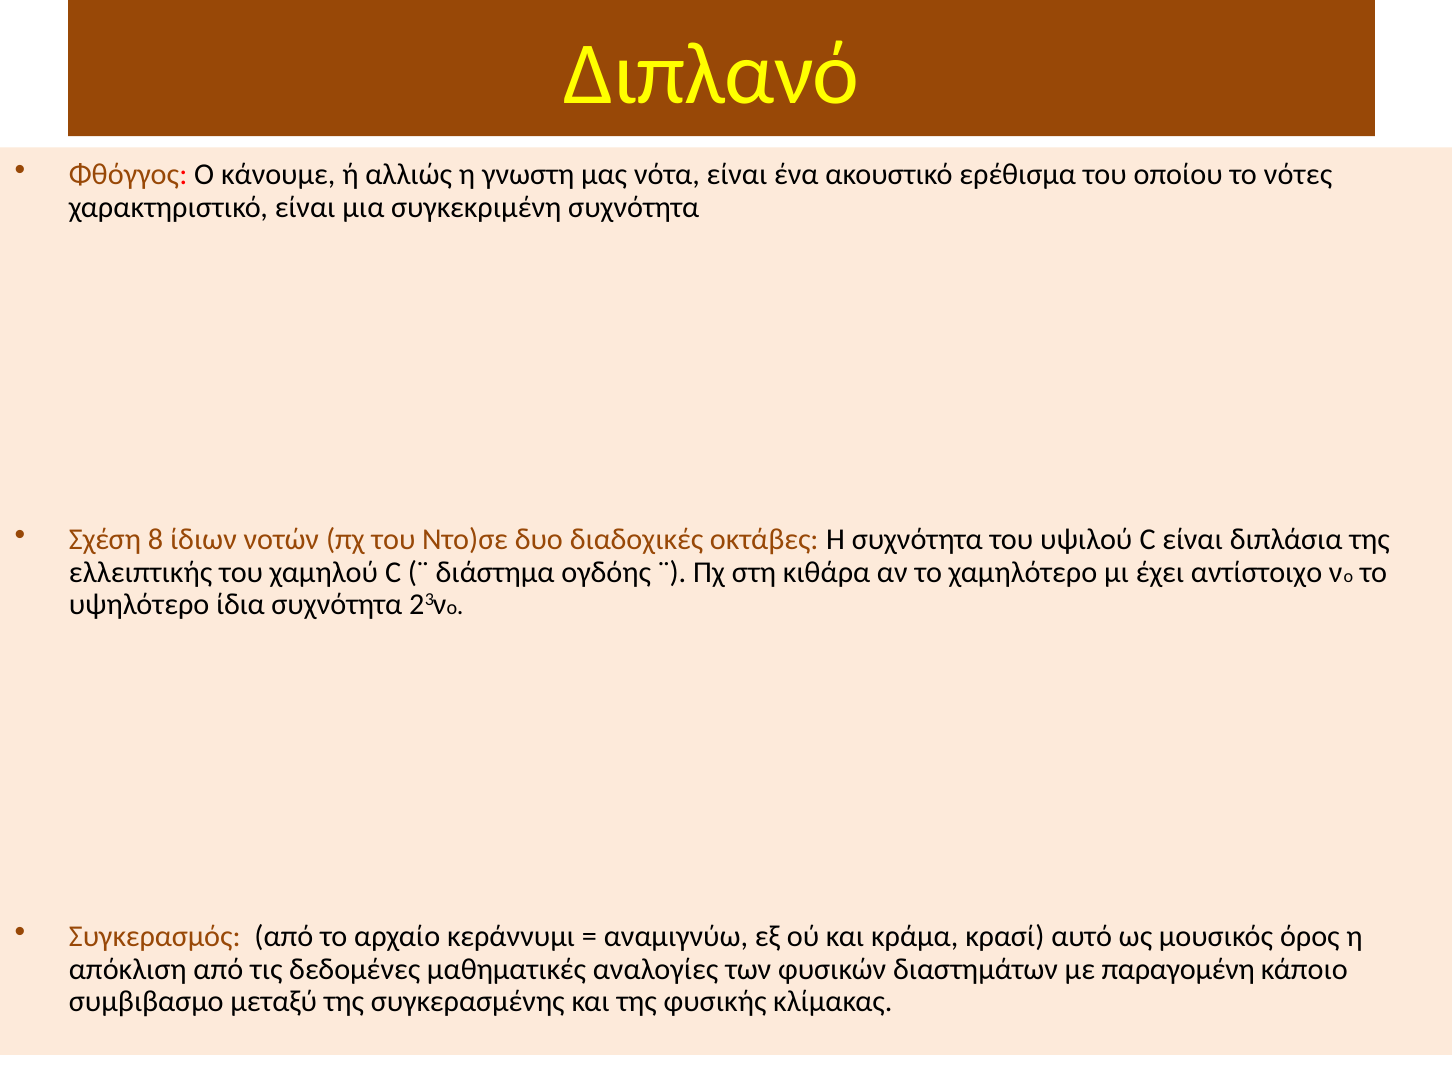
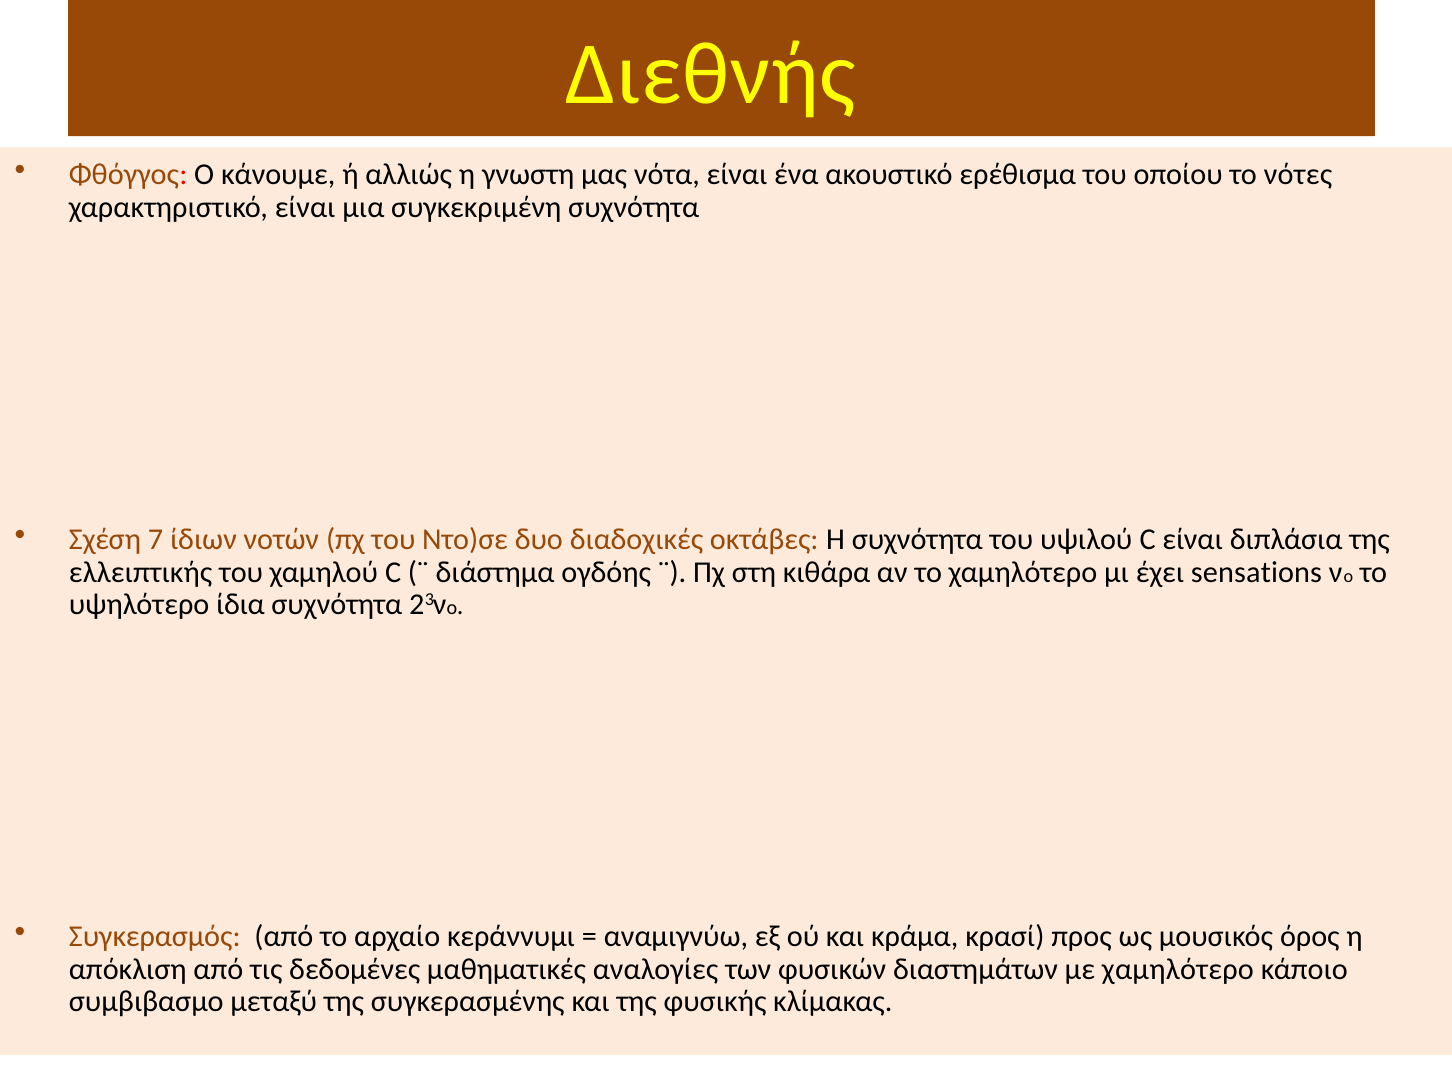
Διπλανό: Διπλανό -> Διεθνής (711, 74)
8: 8 -> 7 (155, 539)
αντίστοιχο: αντίστοιχο -> sensations (1257, 572)
αυτό: αυτό -> προς (1082, 937)
με παραγομένη: παραγομένη -> χαμηλότερο (1178, 969)
